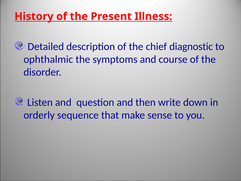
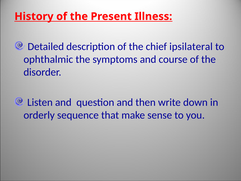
diagnostic: diagnostic -> ipsilateral (191, 46)
